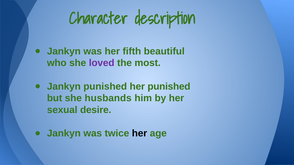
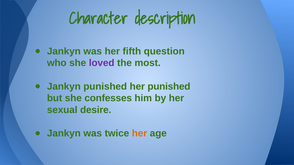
beautiful: beautiful -> question (164, 51)
husbands: husbands -> confesses (108, 98)
her colour: black -> orange (140, 134)
